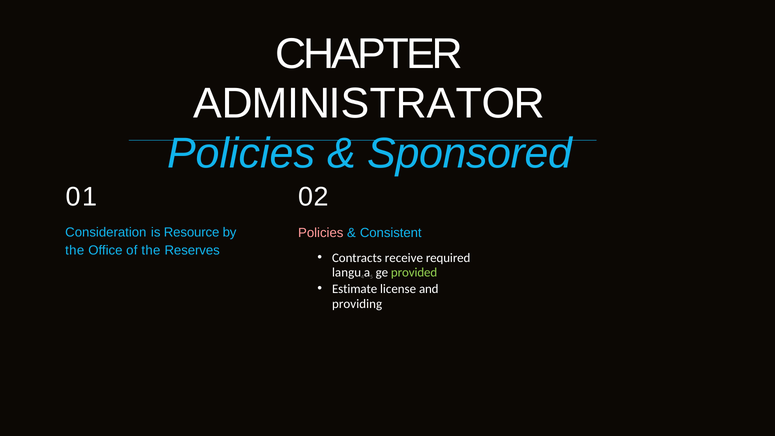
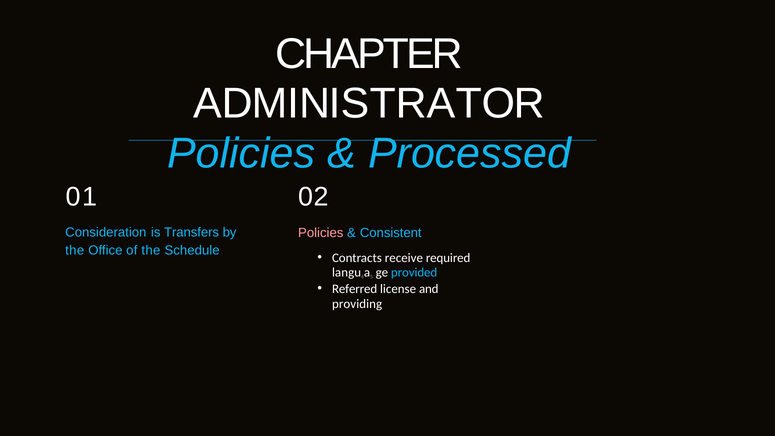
Sponsored: Sponsored -> Processed (470, 153)
Resource: Resource -> Transfers (192, 233)
Reserves: Reserves -> Schedule (192, 250)
provided colour: light green -> light blue (414, 272)
Estimate: Estimate -> Referred (355, 289)
